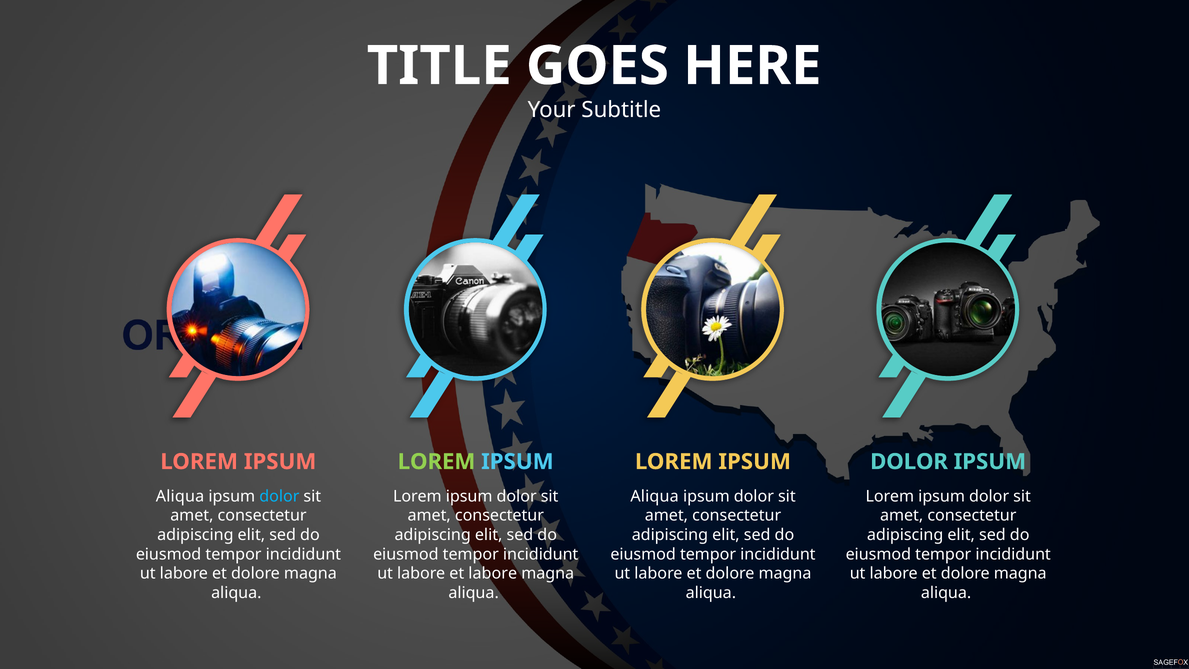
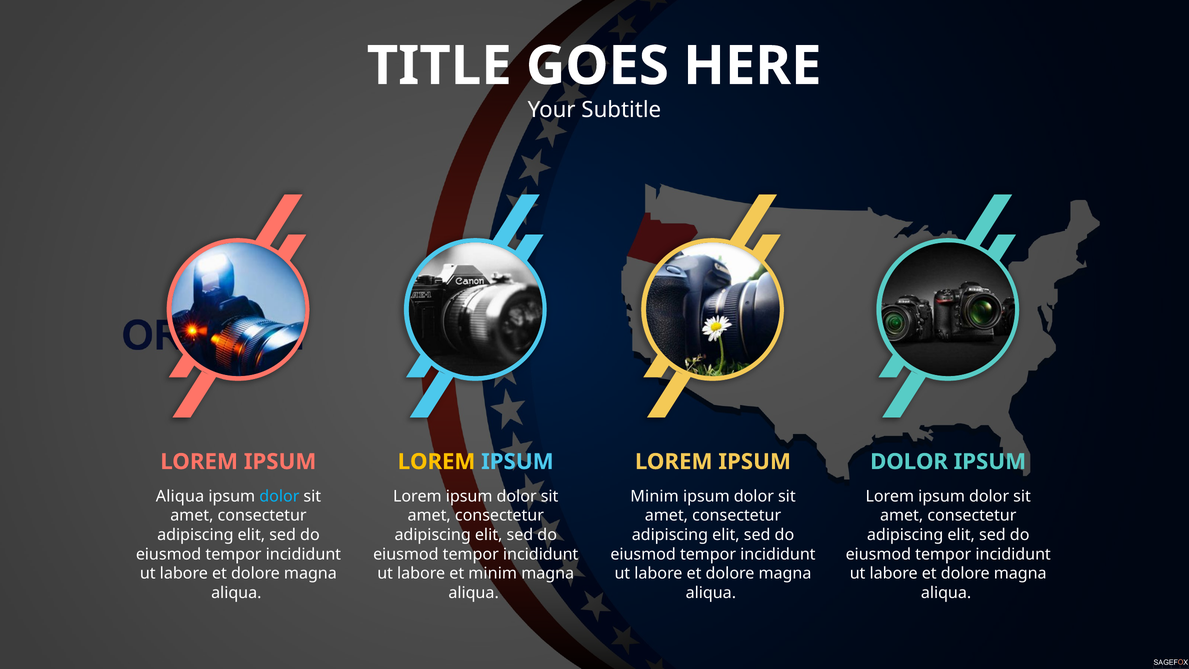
LOREM colour: light green -> yellow (437, 462)
Aliqua: Aliqua -> Minim (655, 496)
et labore: labore -> minim (493, 573)
